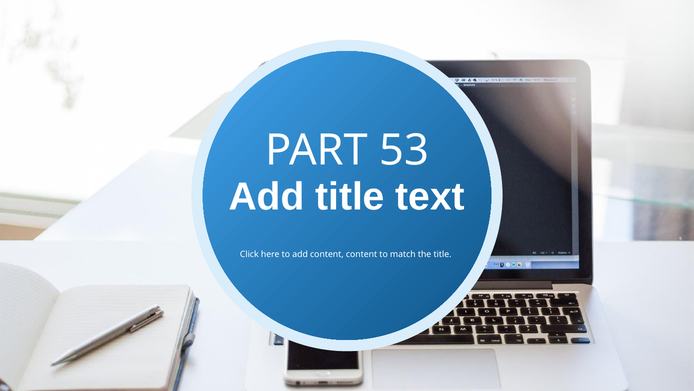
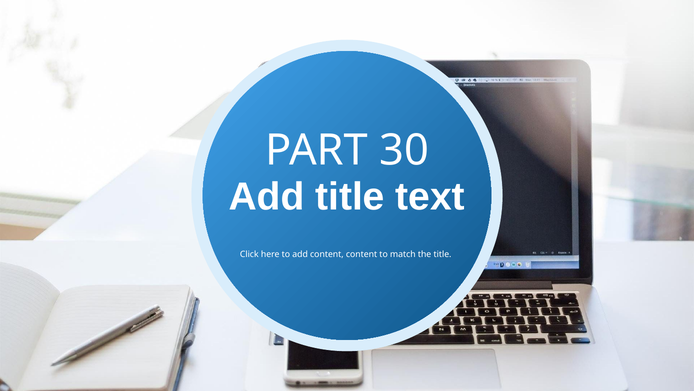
53: 53 -> 30 (404, 150)
